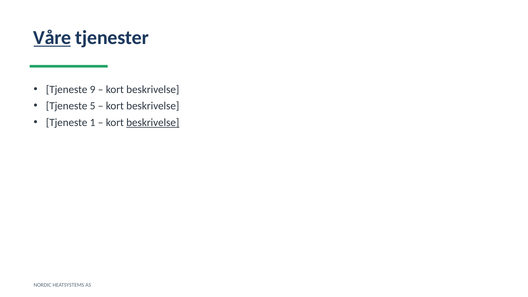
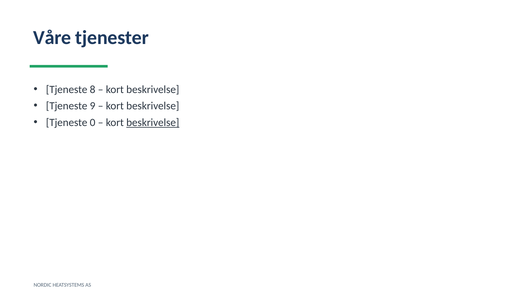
Våre underline: present -> none (52, 38)
9: 9 -> 8 (93, 89)
5: 5 -> 9 (93, 106)
1: 1 -> 0 (93, 122)
